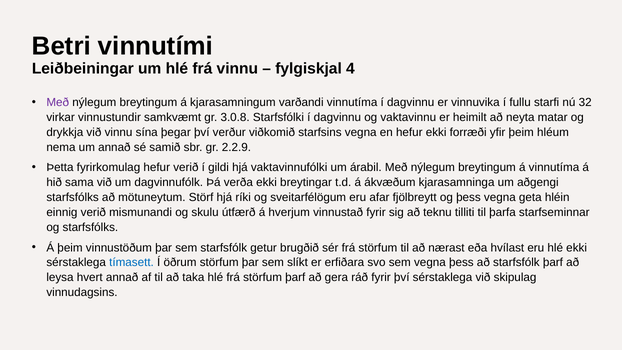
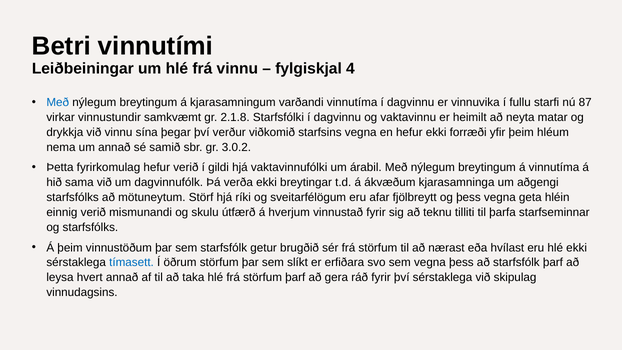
Með colour: purple -> blue (58, 102)
32: 32 -> 87 (585, 102)
3.0.8: 3.0.8 -> 2.1.8 (235, 117)
2.2.9: 2.2.9 -> 3.0.2 (236, 147)
